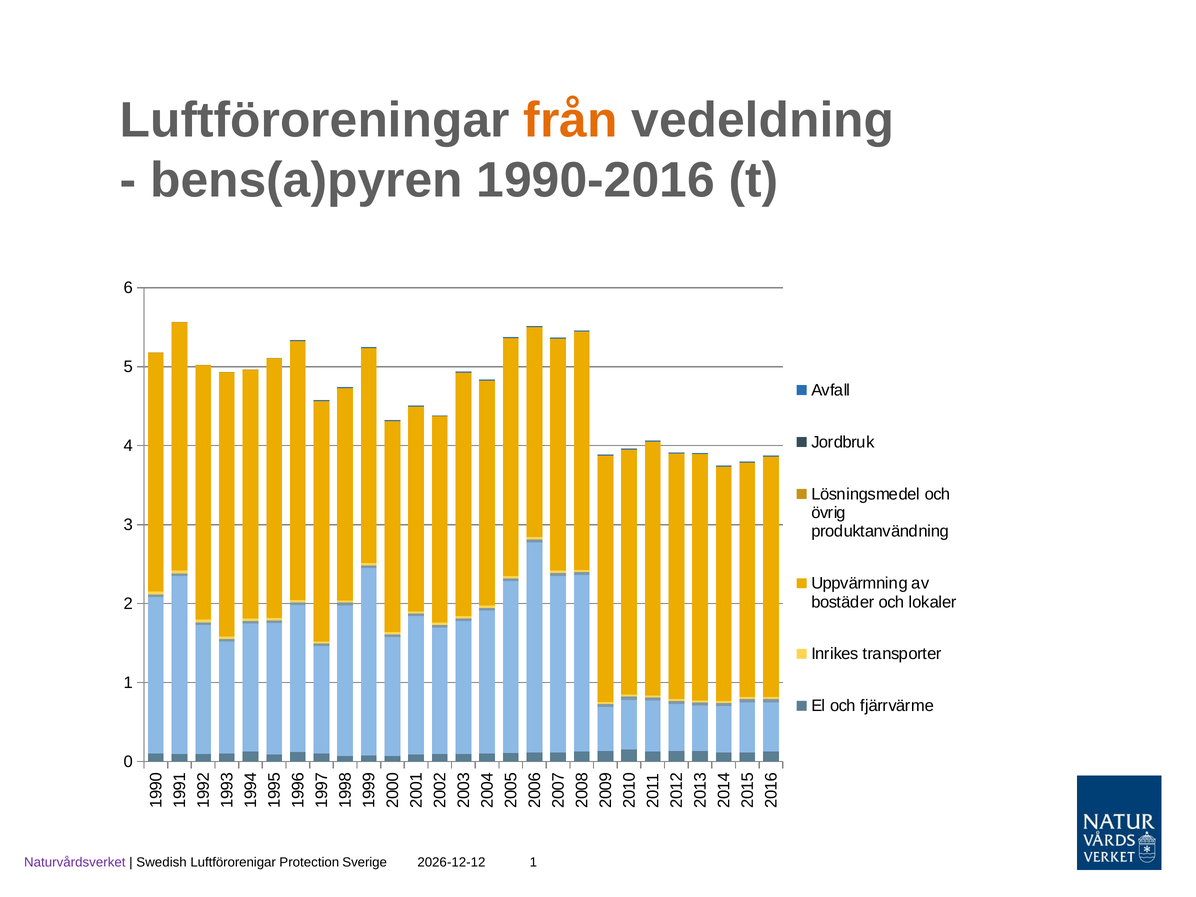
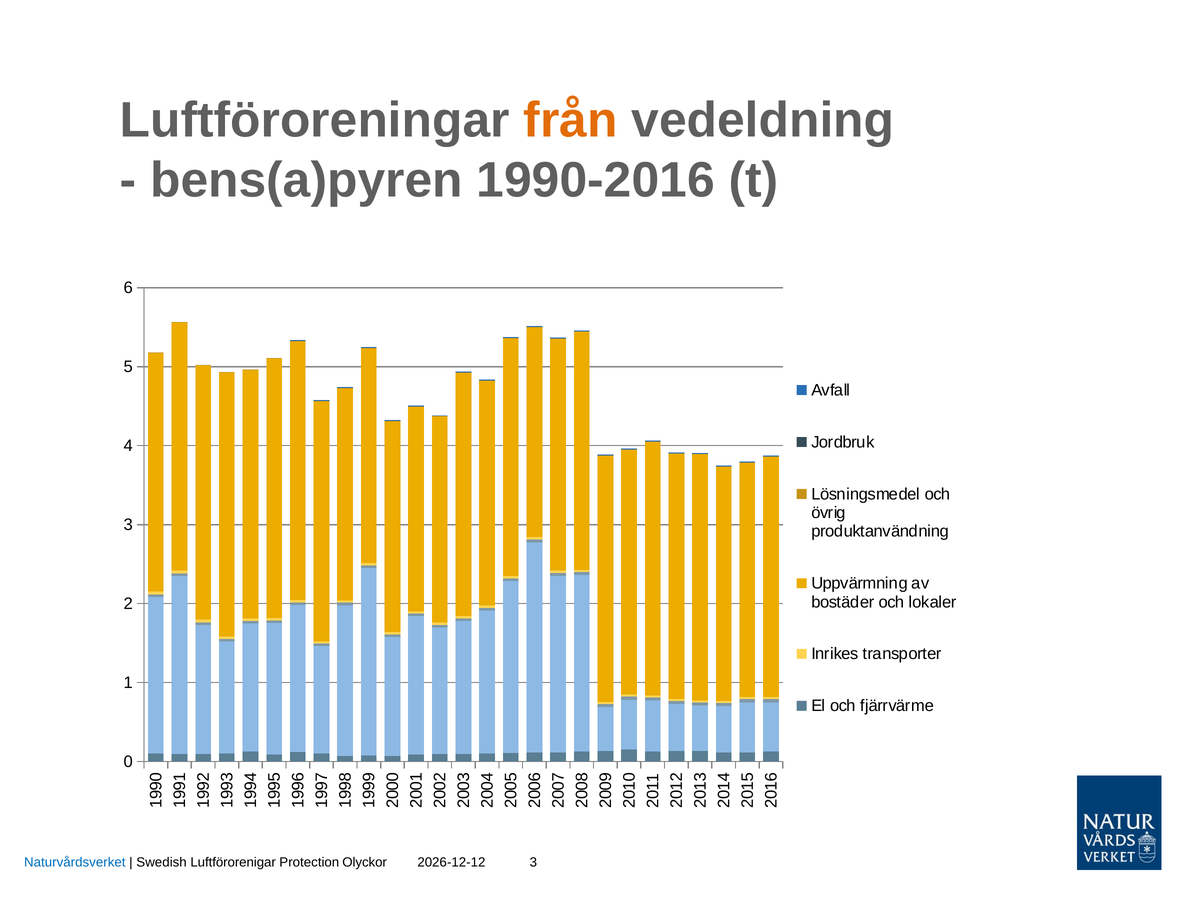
Naturvårdsverket colour: purple -> blue (75, 862)
Sverige: Sverige -> Olyckor (365, 862)
1: 1 -> 3 (533, 862)
